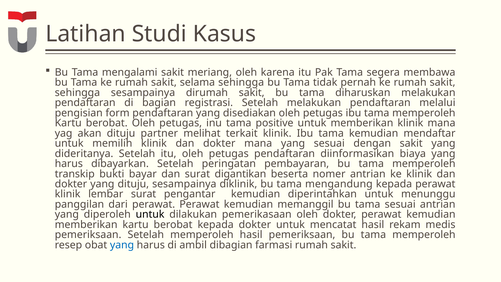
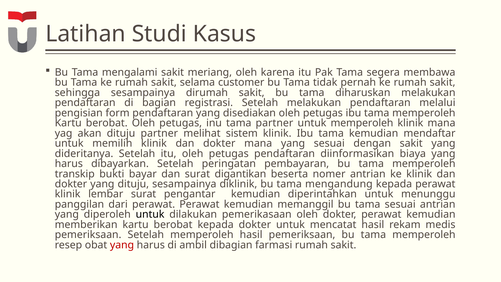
selama sehingga: sehingga -> customer (241, 82)
tama positive: positive -> partner (274, 123)
untuk memberikan: memberikan -> memperoleh (362, 123)
terkait: terkait -> sistem (242, 133)
yang colour: blue -> red (122, 245)
